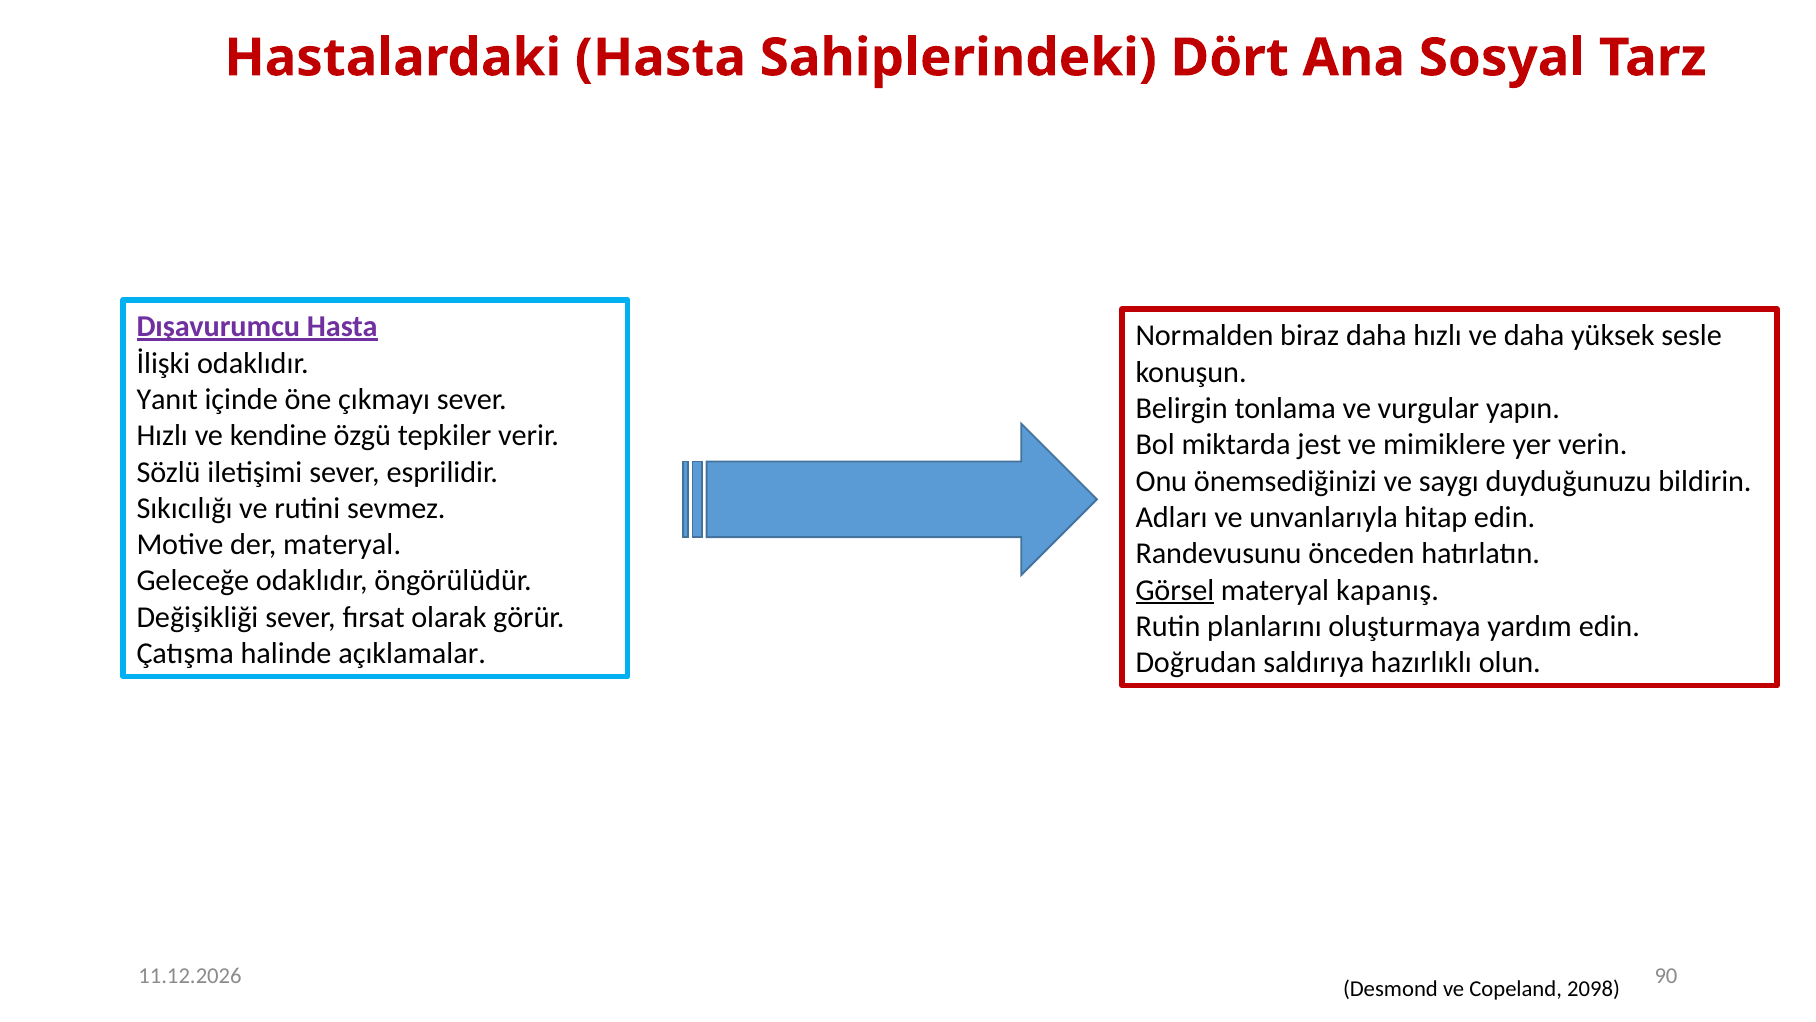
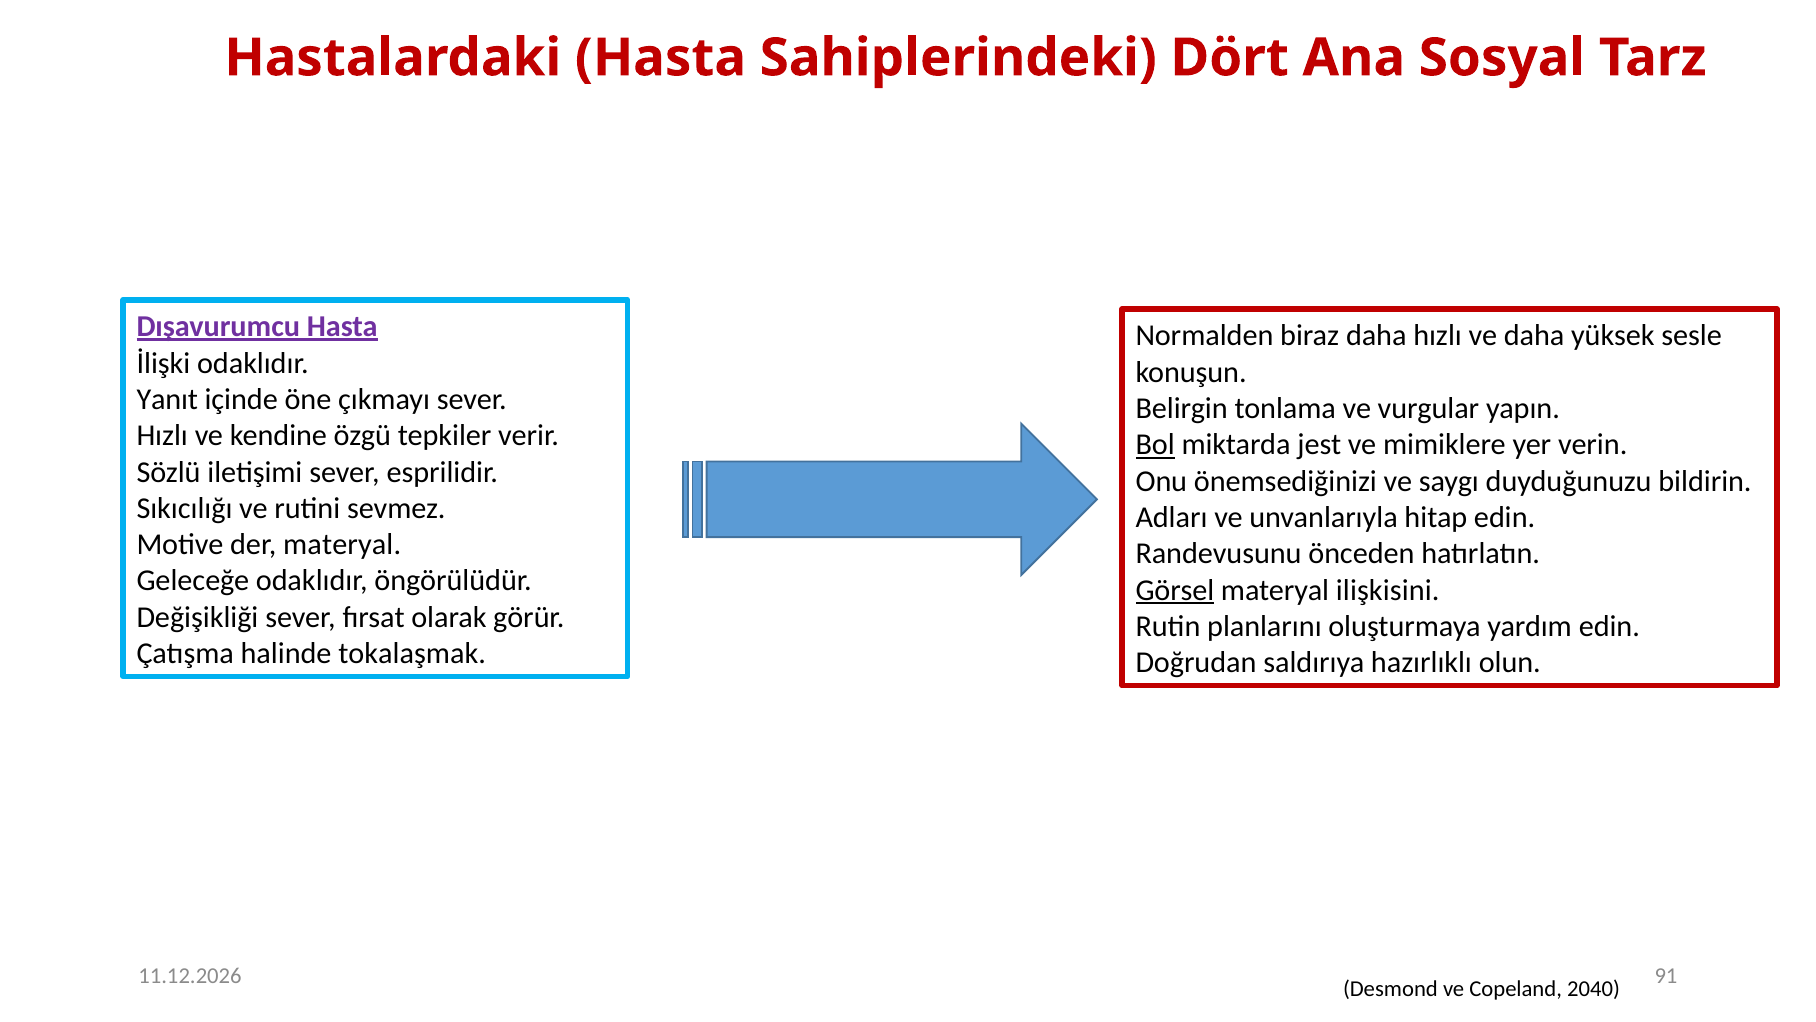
Bol underline: none -> present (1155, 445)
kapanış: kapanış -> ilişkisini (1388, 590)
açıklamalar: açıklamalar -> tokalaşmak (412, 653)
90: 90 -> 91 (1666, 975)
2098: 2098 -> 2040 (1594, 988)
